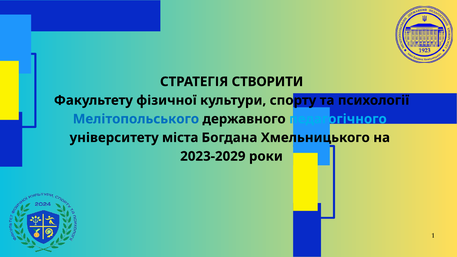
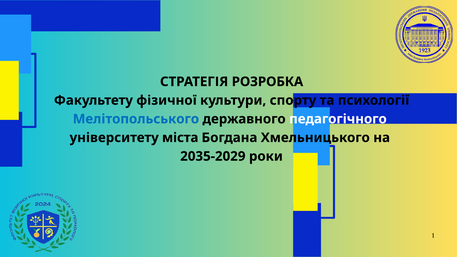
СТВОРИТИ: СТВОРИТИ -> РОЗРОБКА (267, 82)
педагогічного colour: light blue -> white (338, 119)
2023-2029: 2023-2029 -> 2035-2029 (213, 156)
